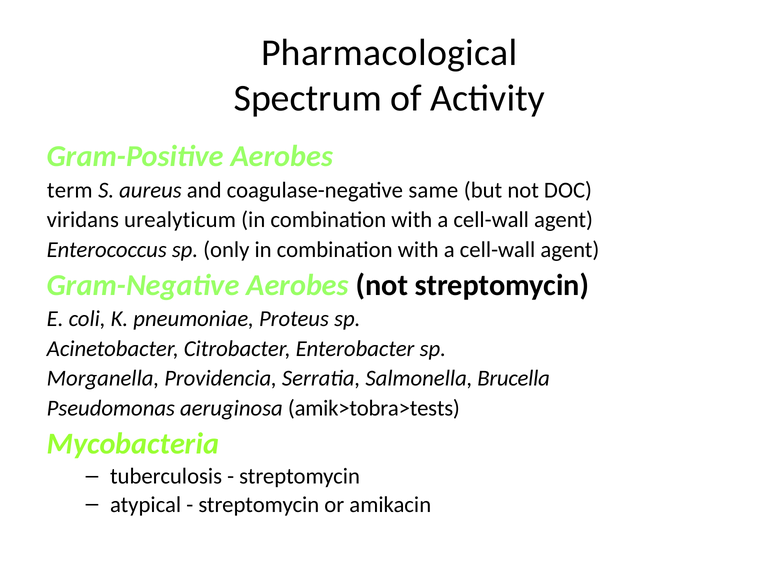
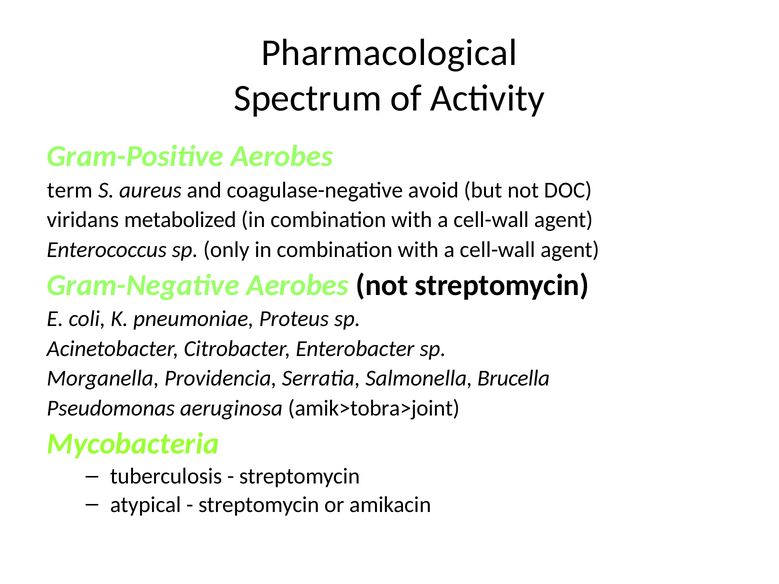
same: same -> avoid (433, 190)
urealyticum: urealyticum -> metabolized (180, 220)
amik>tobra>tests: amik>tobra>tests -> amik>tobra>joint (374, 408)
